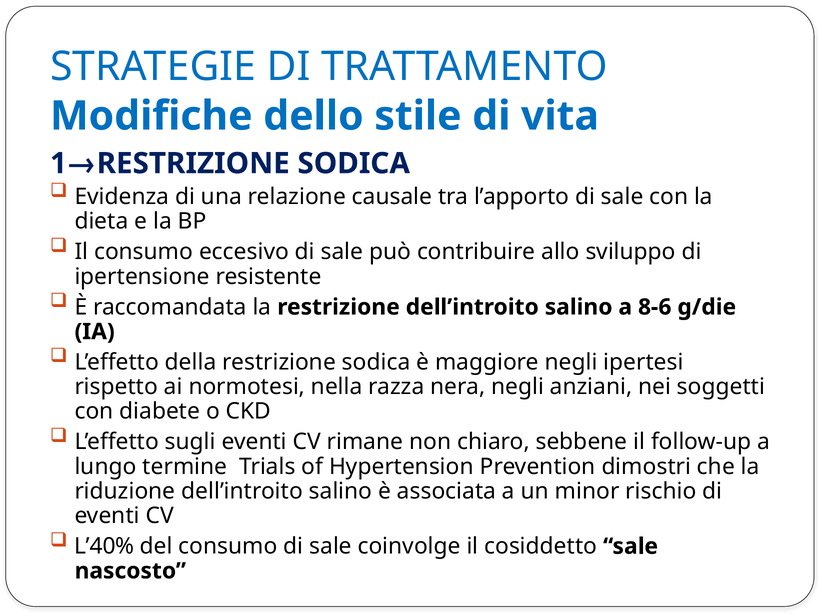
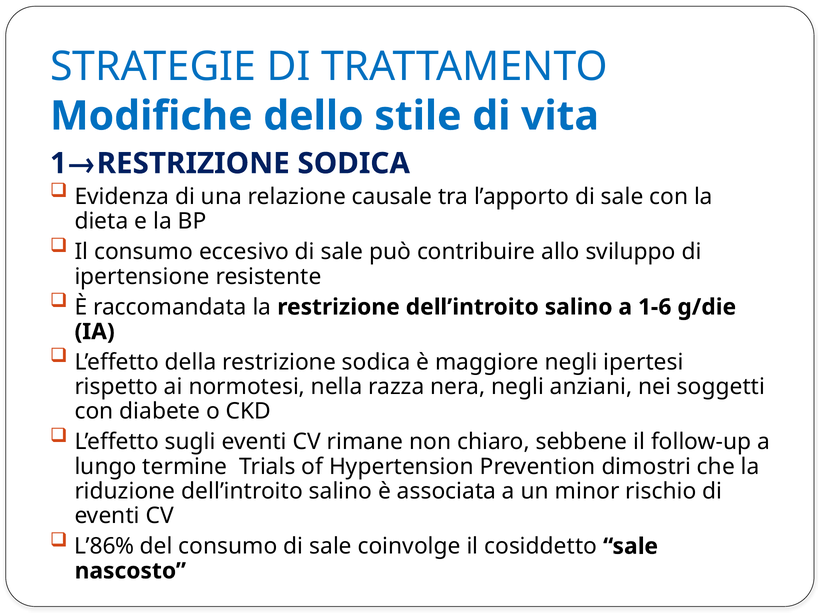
8-6: 8-6 -> 1-6 (655, 307)
L’40%: L’40% -> L’86% (104, 546)
